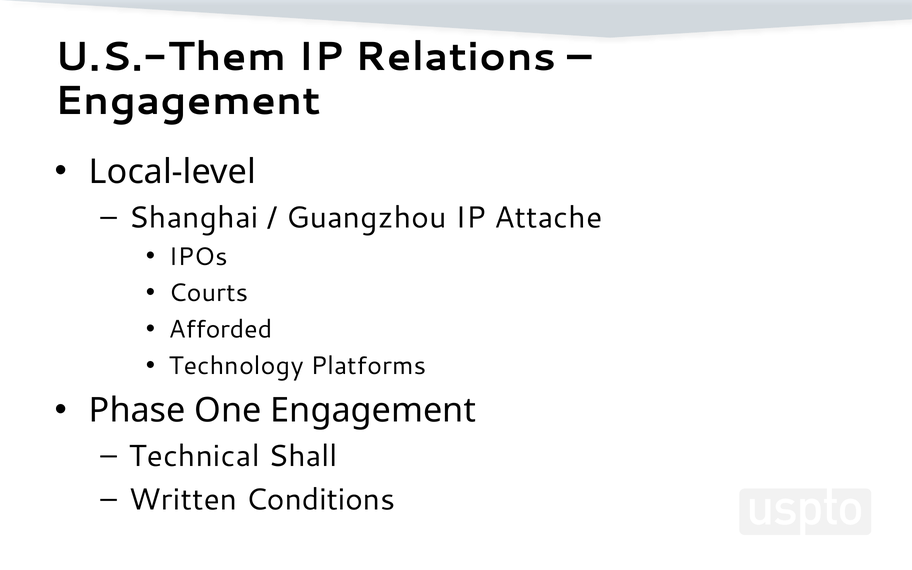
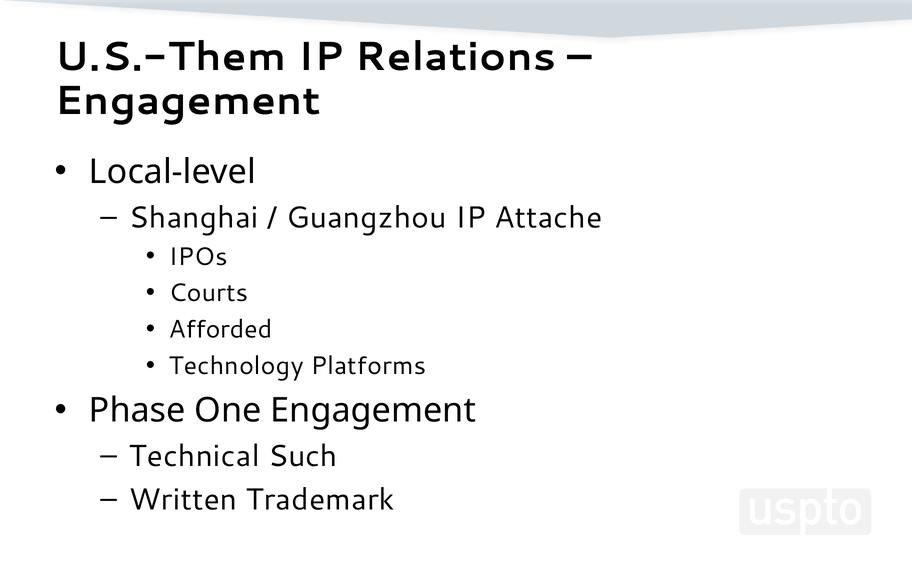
Shall: Shall -> Such (303, 456)
Conditions: Conditions -> Trademark (320, 500)
